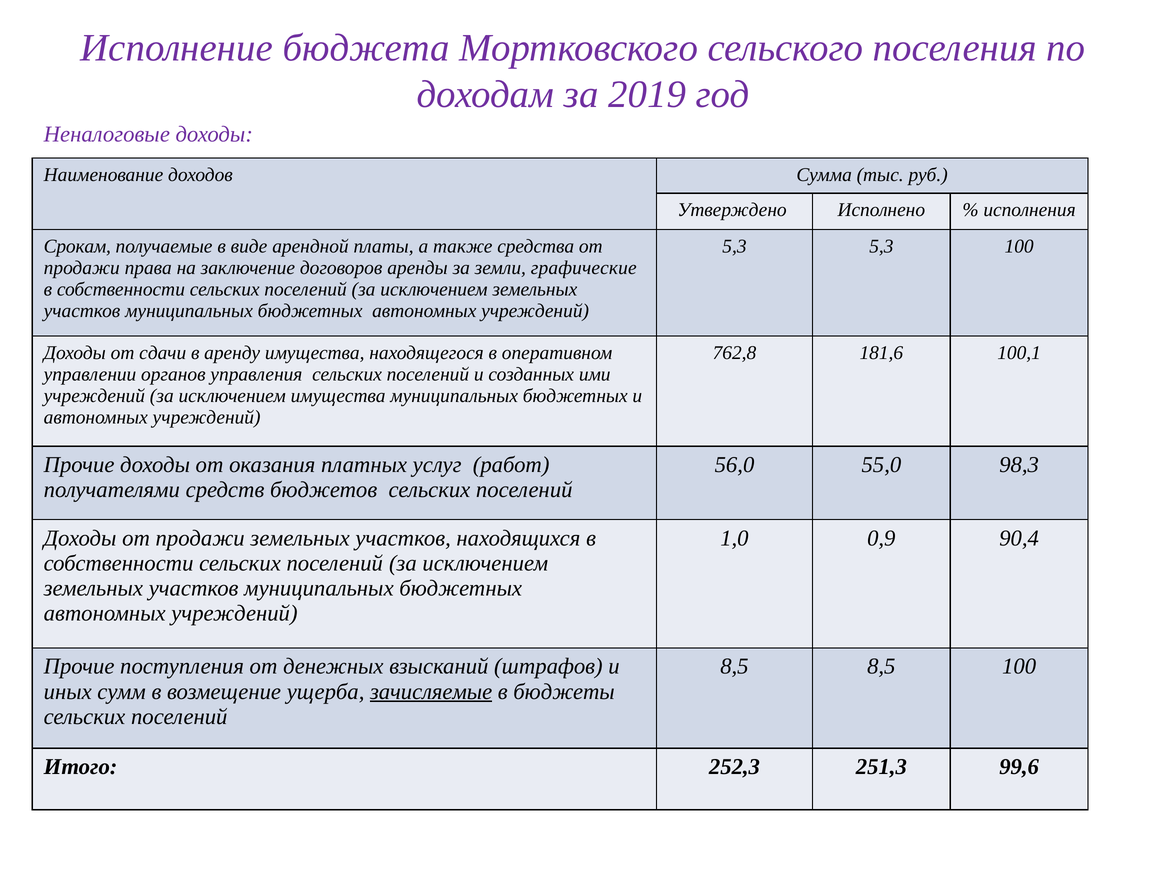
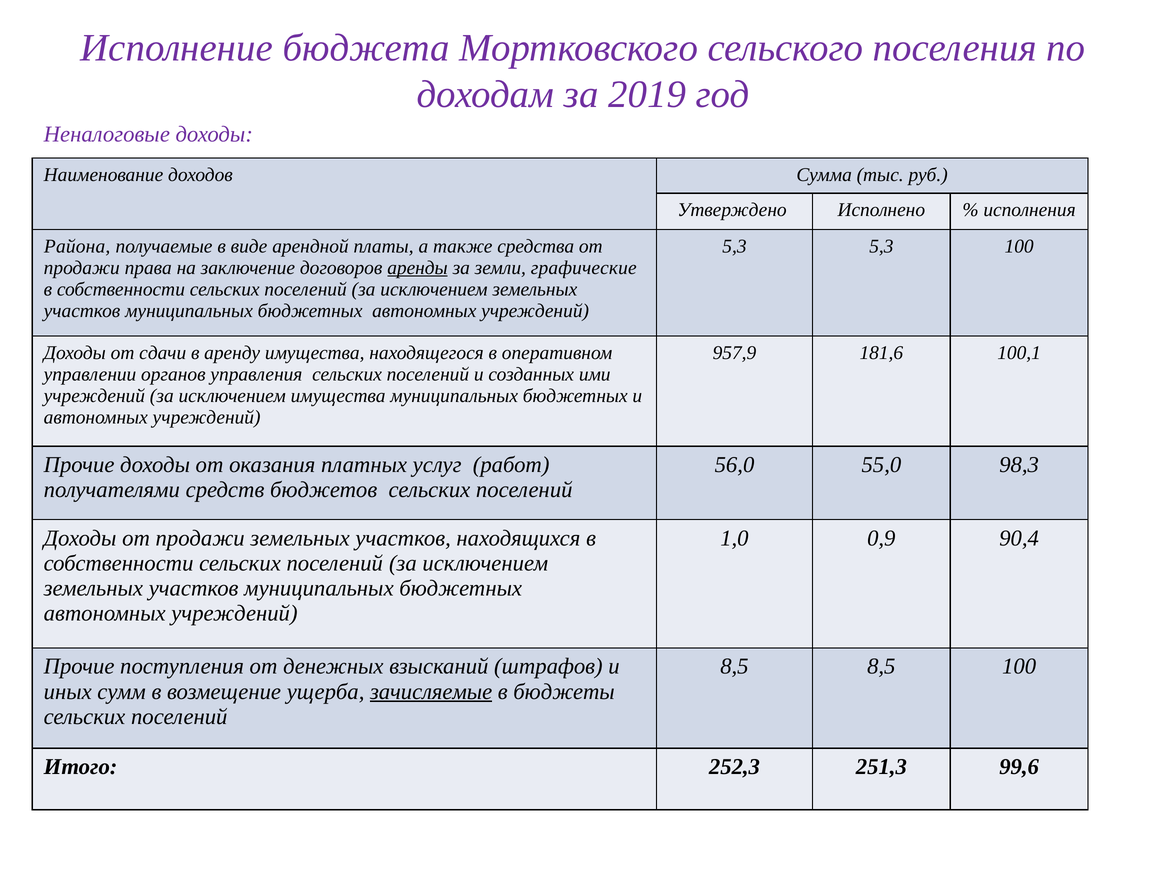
Срокам: Срокам -> Района (77, 246)
аренды underline: none -> present (418, 268)
762,8: 762,8 -> 957,9 (734, 353)
